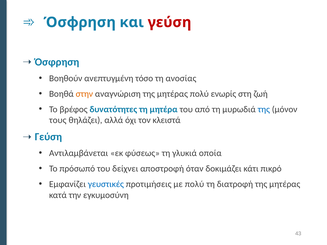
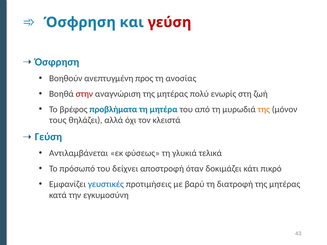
τόσο: τόσο -> προς (144, 78)
στην colour: orange -> red (84, 94)
δυνατότητες: δυνατότητες -> προβλήματα (113, 109)
της colour: blue -> orange (264, 109)
οποία: οποία -> τελικά (210, 153)
με πολύ: πολύ -> βαρύ (195, 184)
